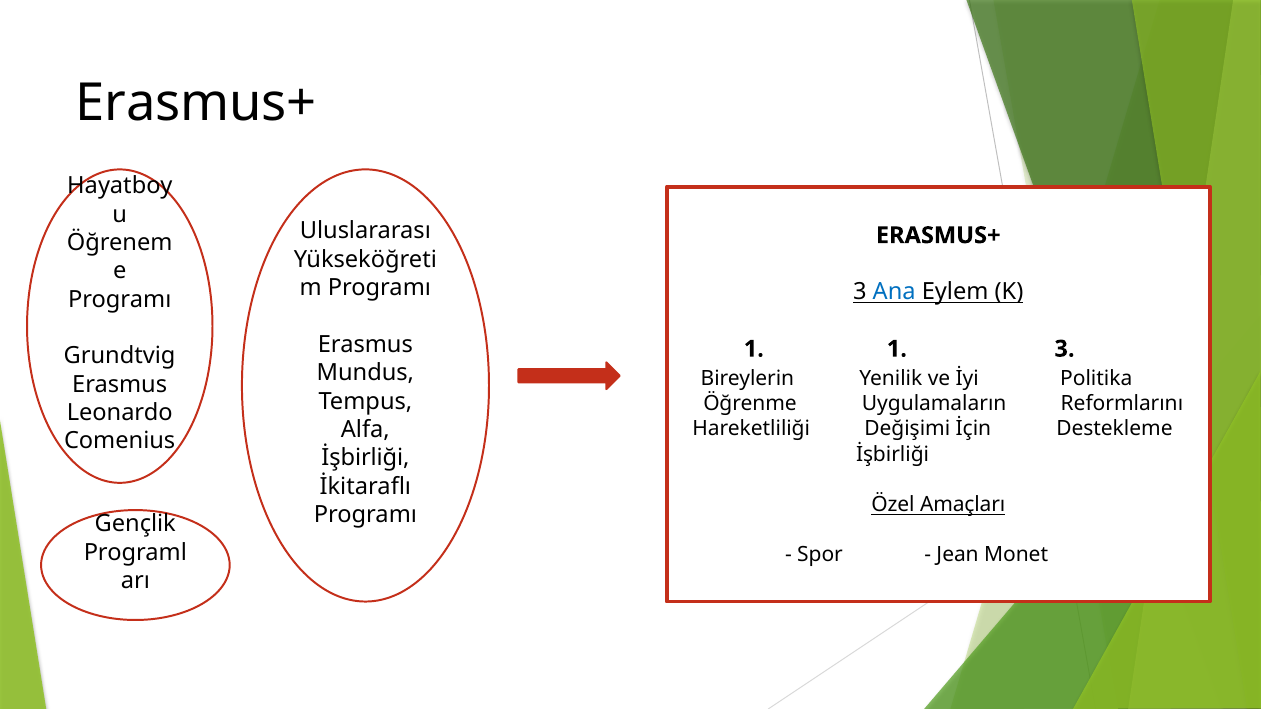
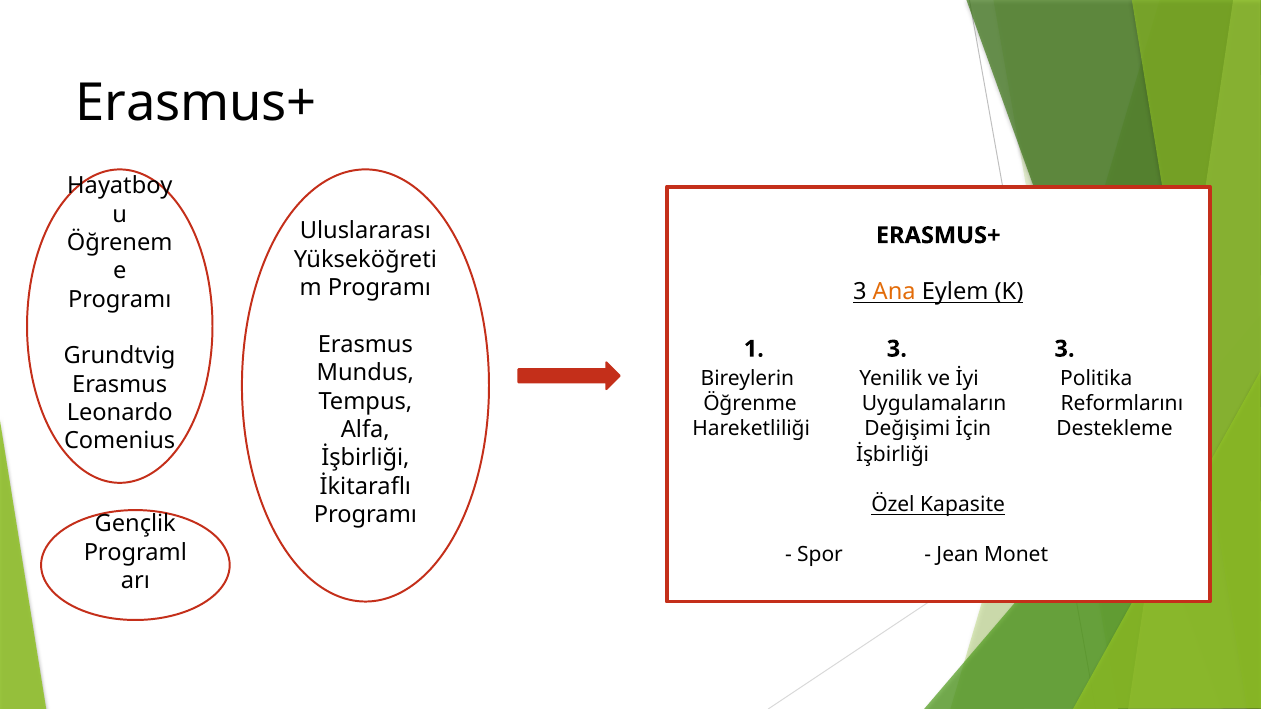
Ana colour: blue -> orange (894, 292)
1 1: 1 -> 3 (897, 349)
Amaçları: Amaçları -> Kapasite (963, 505)
